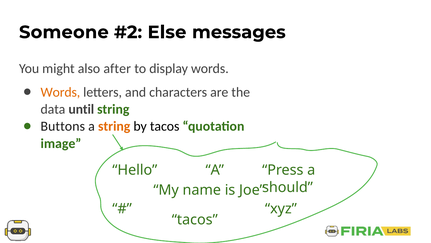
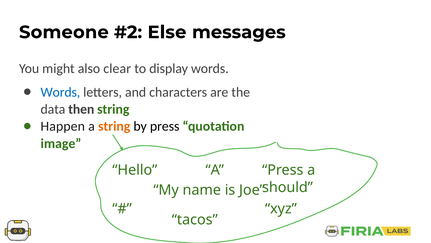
after: after -> clear (117, 68)
Words colour: orange -> blue (60, 92)
until: until -> then (81, 109)
Buttons: Buttons -> Happen (63, 126)
by tacos: tacos -> press (165, 126)
